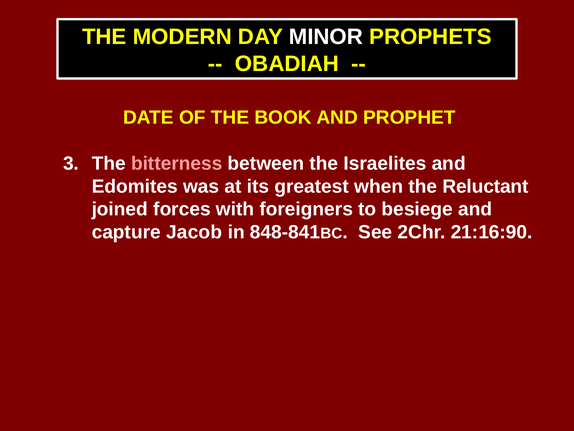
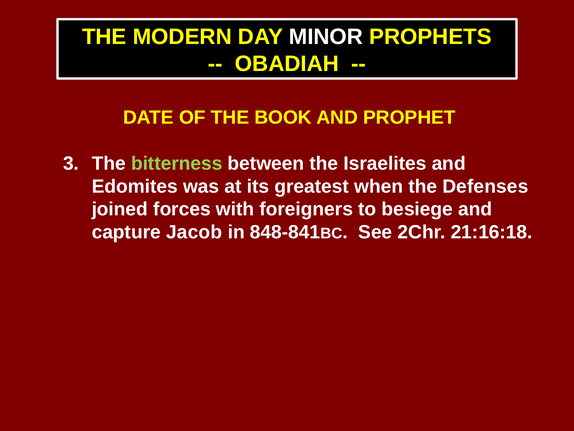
bitterness colour: pink -> light green (177, 163)
Reluctant: Reluctant -> Defenses (485, 186)
21:16:90: 21:16:90 -> 21:16:18 (492, 232)
